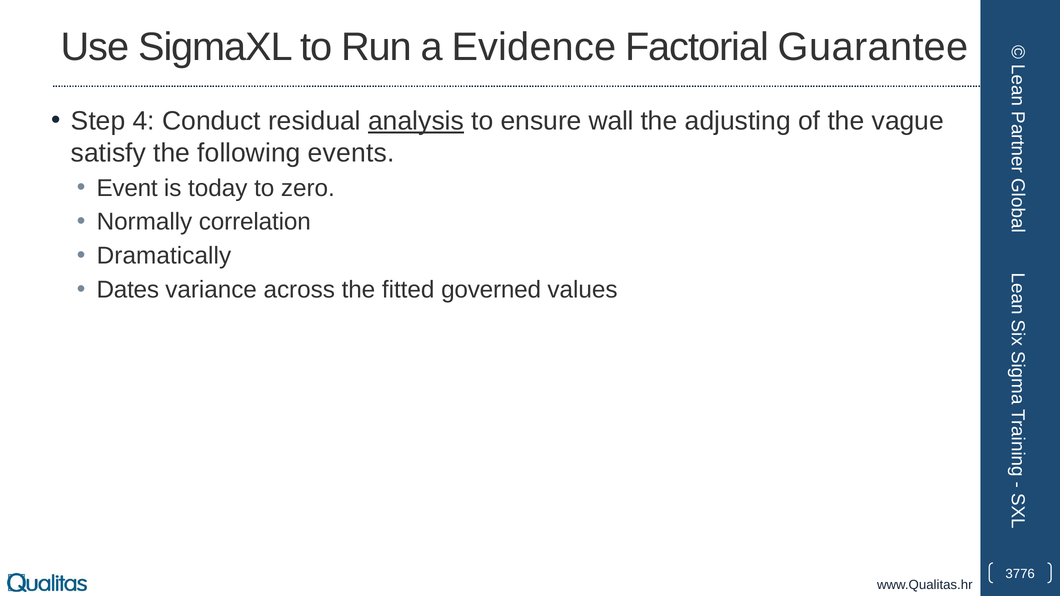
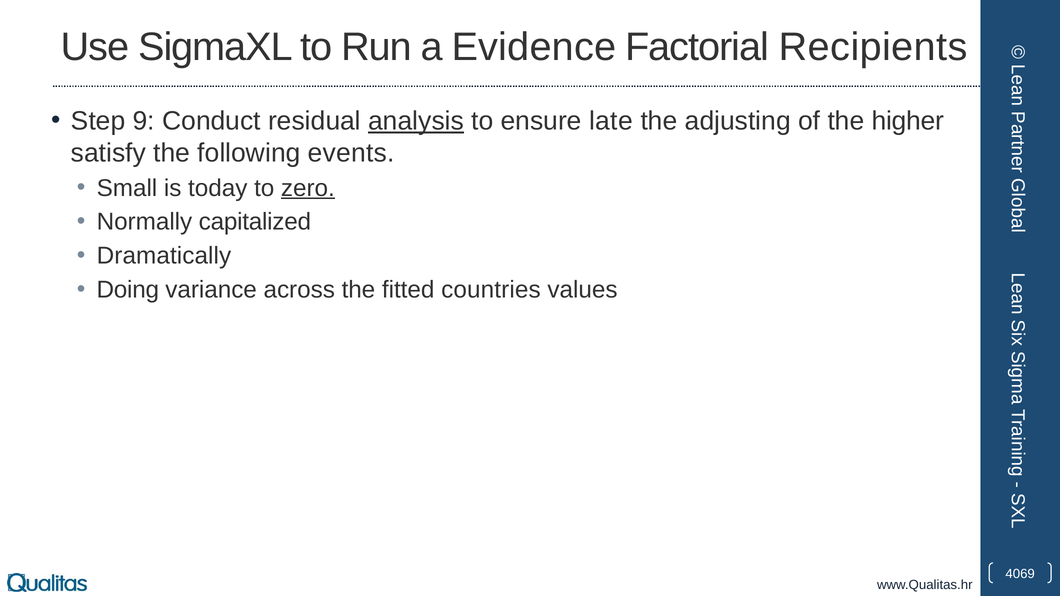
Guarantee: Guarantee -> Recipients (873, 47)
4: 4 -> 9 (144, 121)
wall: wall -> late (611, 121)
vague: vague -> higher (908, 121)
Event: Event -> Small (127, 188)
zero underline: none -> present (308, 188)
correlation: correlation -> capitalized (255, 222)
Dates: Dates -> Doing (128, 290)
governed: governed -> countries (491, 290)
3776: 3776 -> 4069 (1020, 574)
